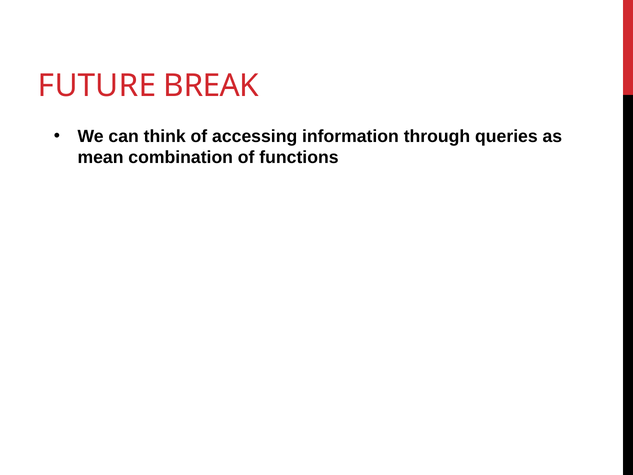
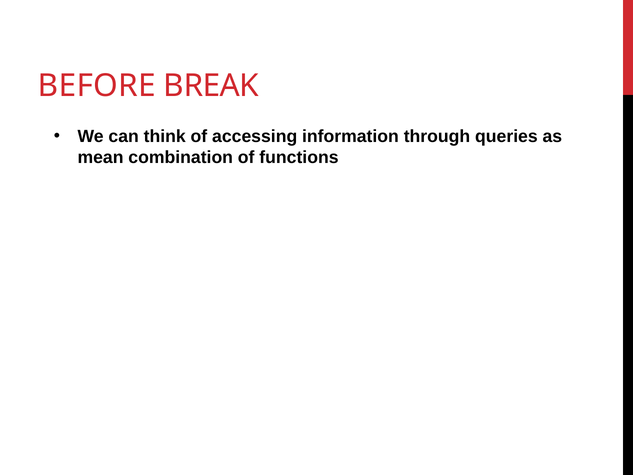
FUTURE: FUTURE -> BEFORE (97, 86)
